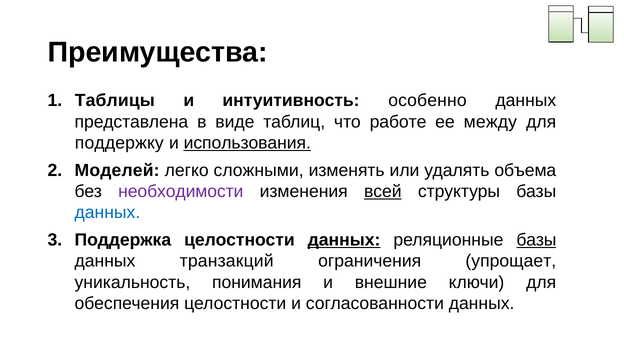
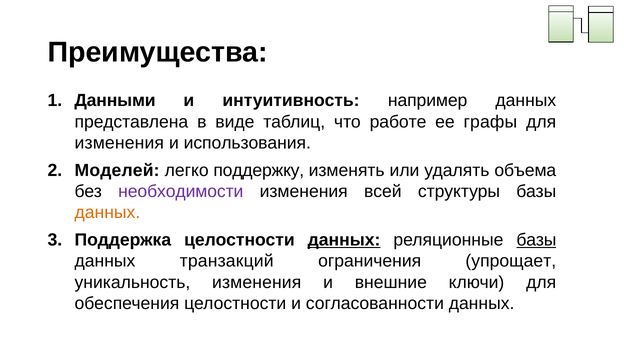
Таблицы: Таблицы -> Данными (115, 101)
особенно: особенно -> например (428, 101)
между: между -> графы (490, 122)
поддержку: поддержку -> изменения (119, 143)
использования underline: present -> none (247, 143)
сложными: сложными -> поддержку (259, 170)
всей underline: present -> none (383, 191)
данных colour: blue -> orange (107, 213)
уникальность понимания: понимания -> изменения (257, 282)
